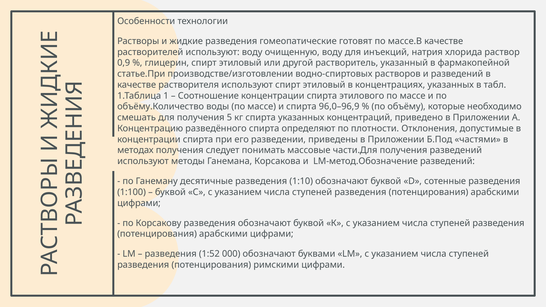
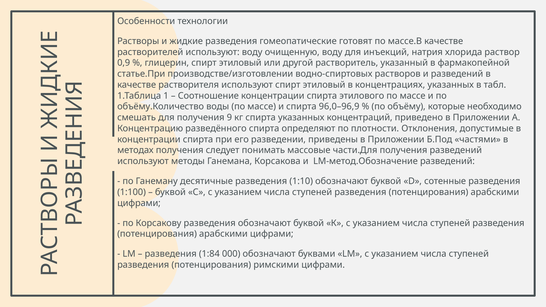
5: 5 -> 9 (229, 118)
1:52: 1:52 -> 1:84 (209, 254)
